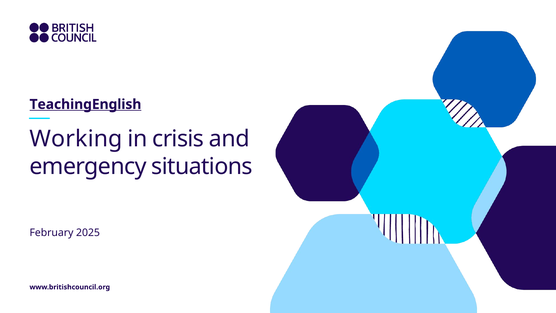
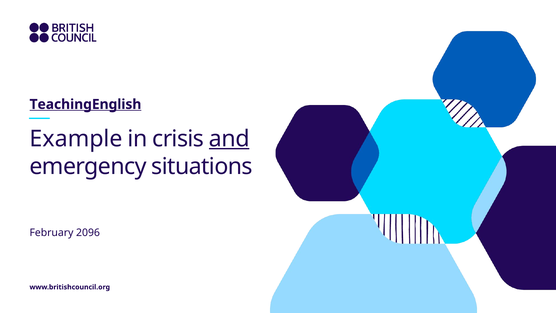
Working: Working -> Example (76, 139)
and underline: none -> present (229, 139)
2025: 2025 -> 2096 (88, 233)
